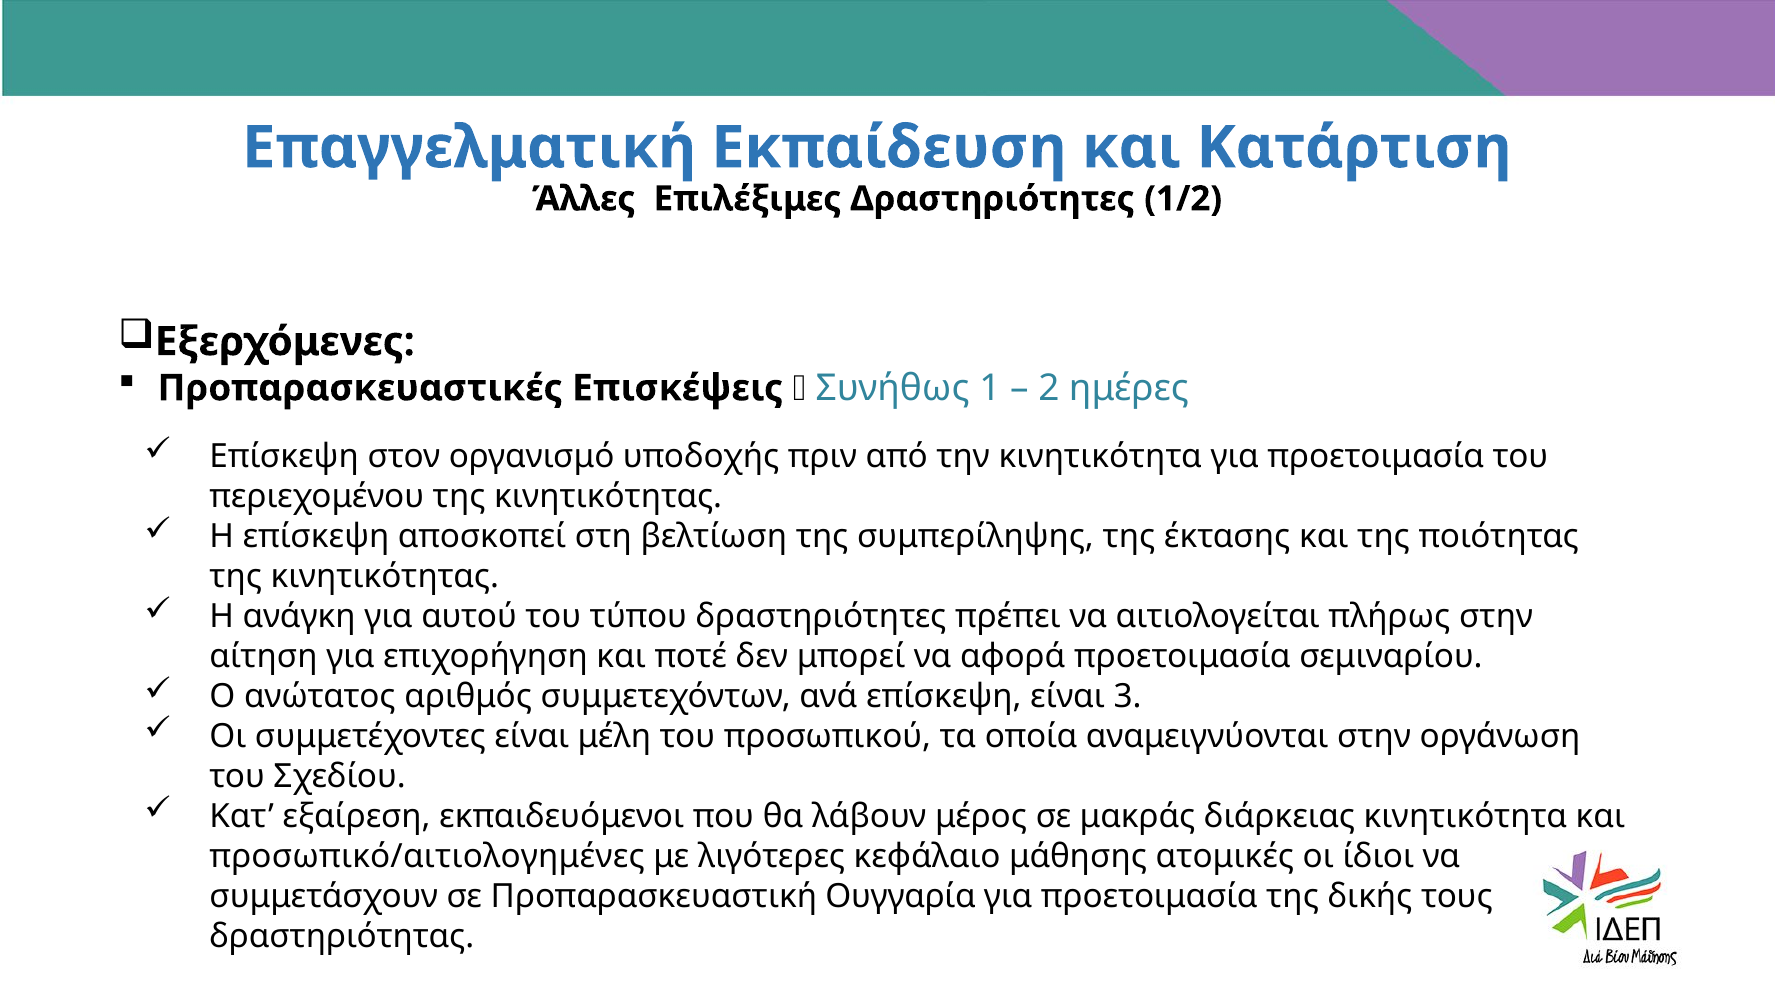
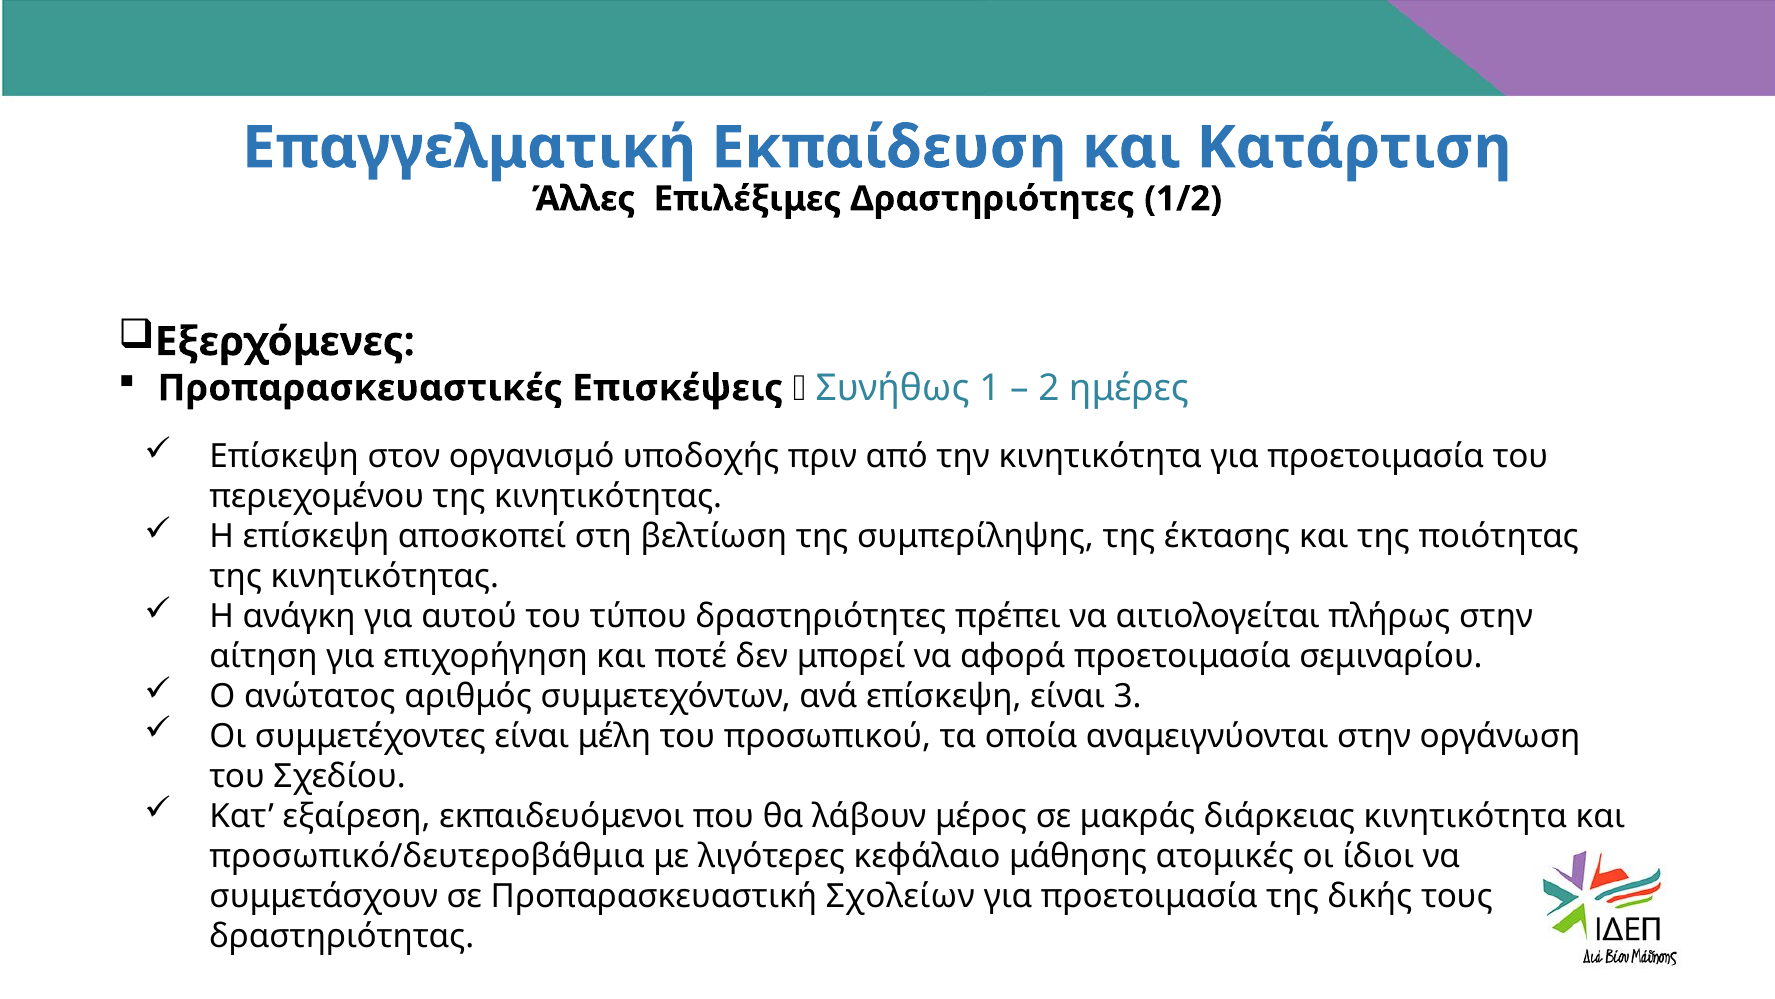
προσωπικό/αιτιολογημένες: προσωπικό/αιτιολογημένες -> προσωπικό/δευτεροβάθμια (427, 856)
Ουγγαρία: Ουγγαρία -> Σχολείων (900, 896)
